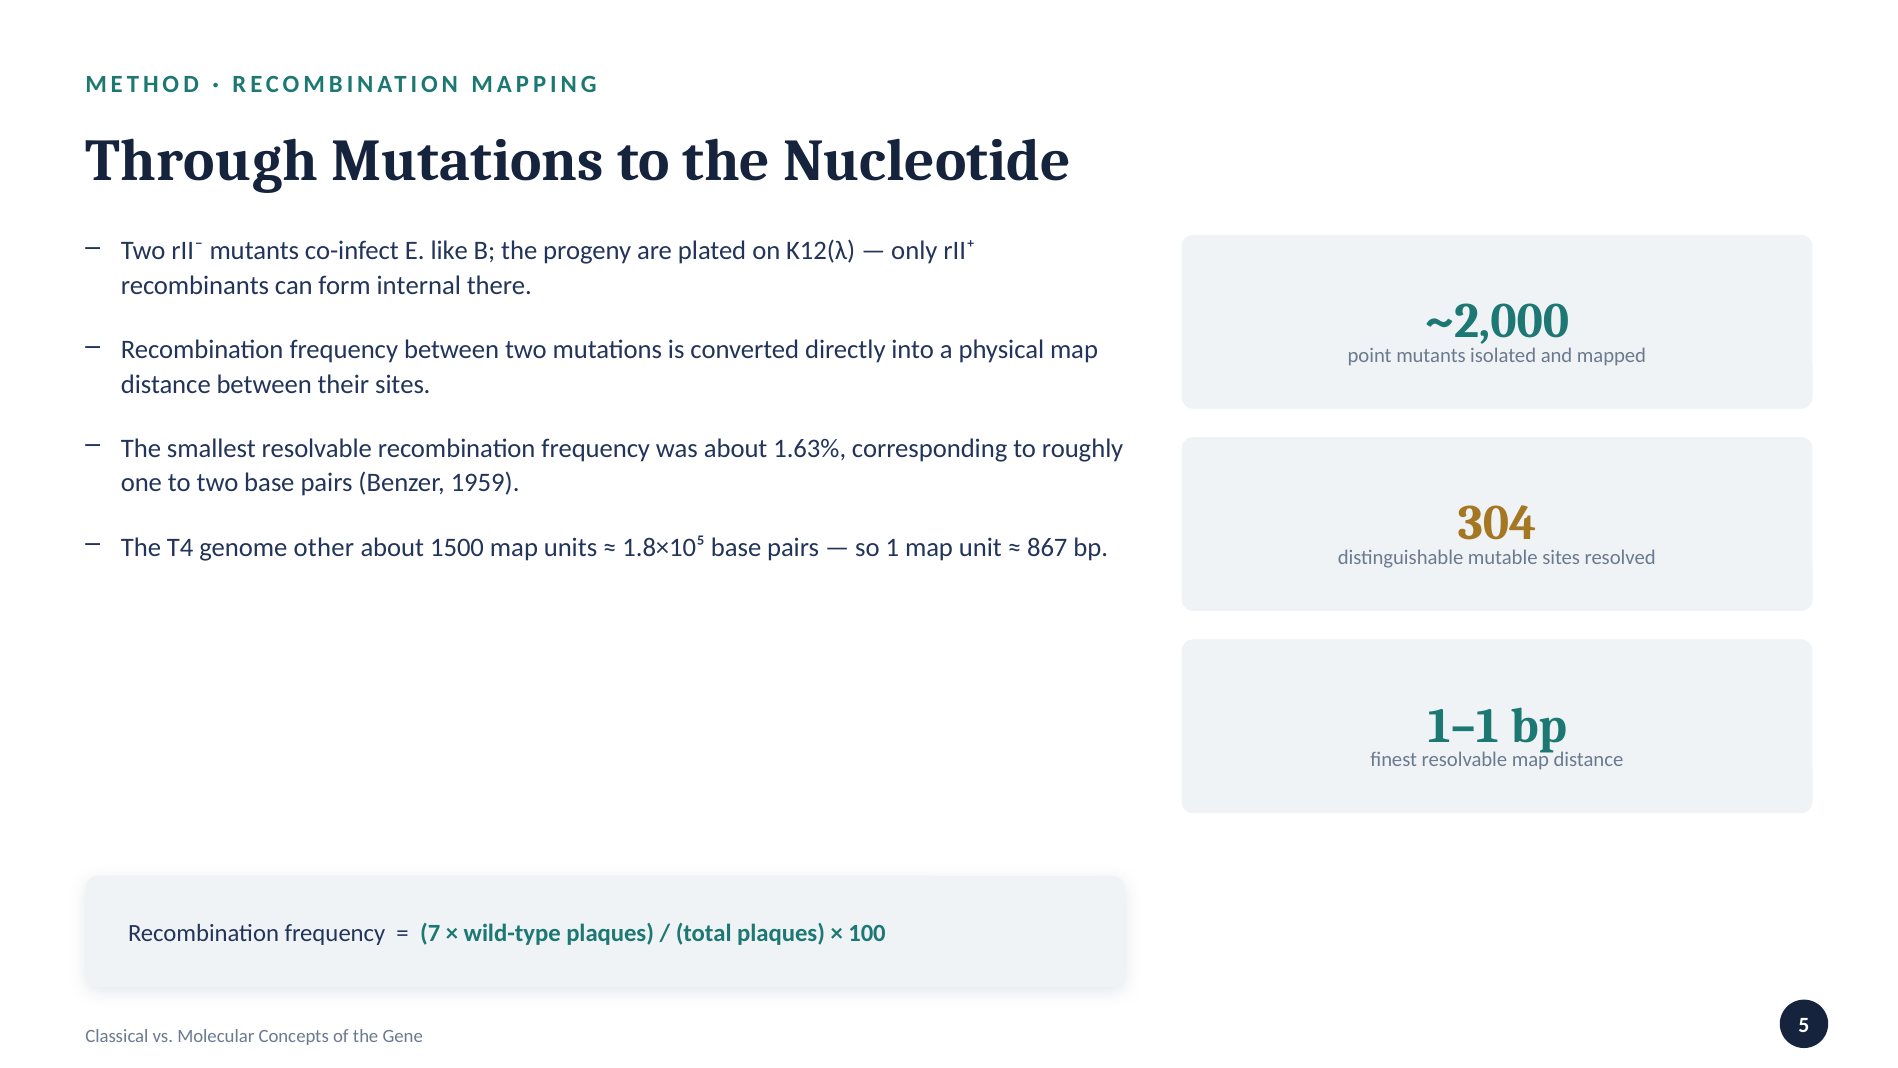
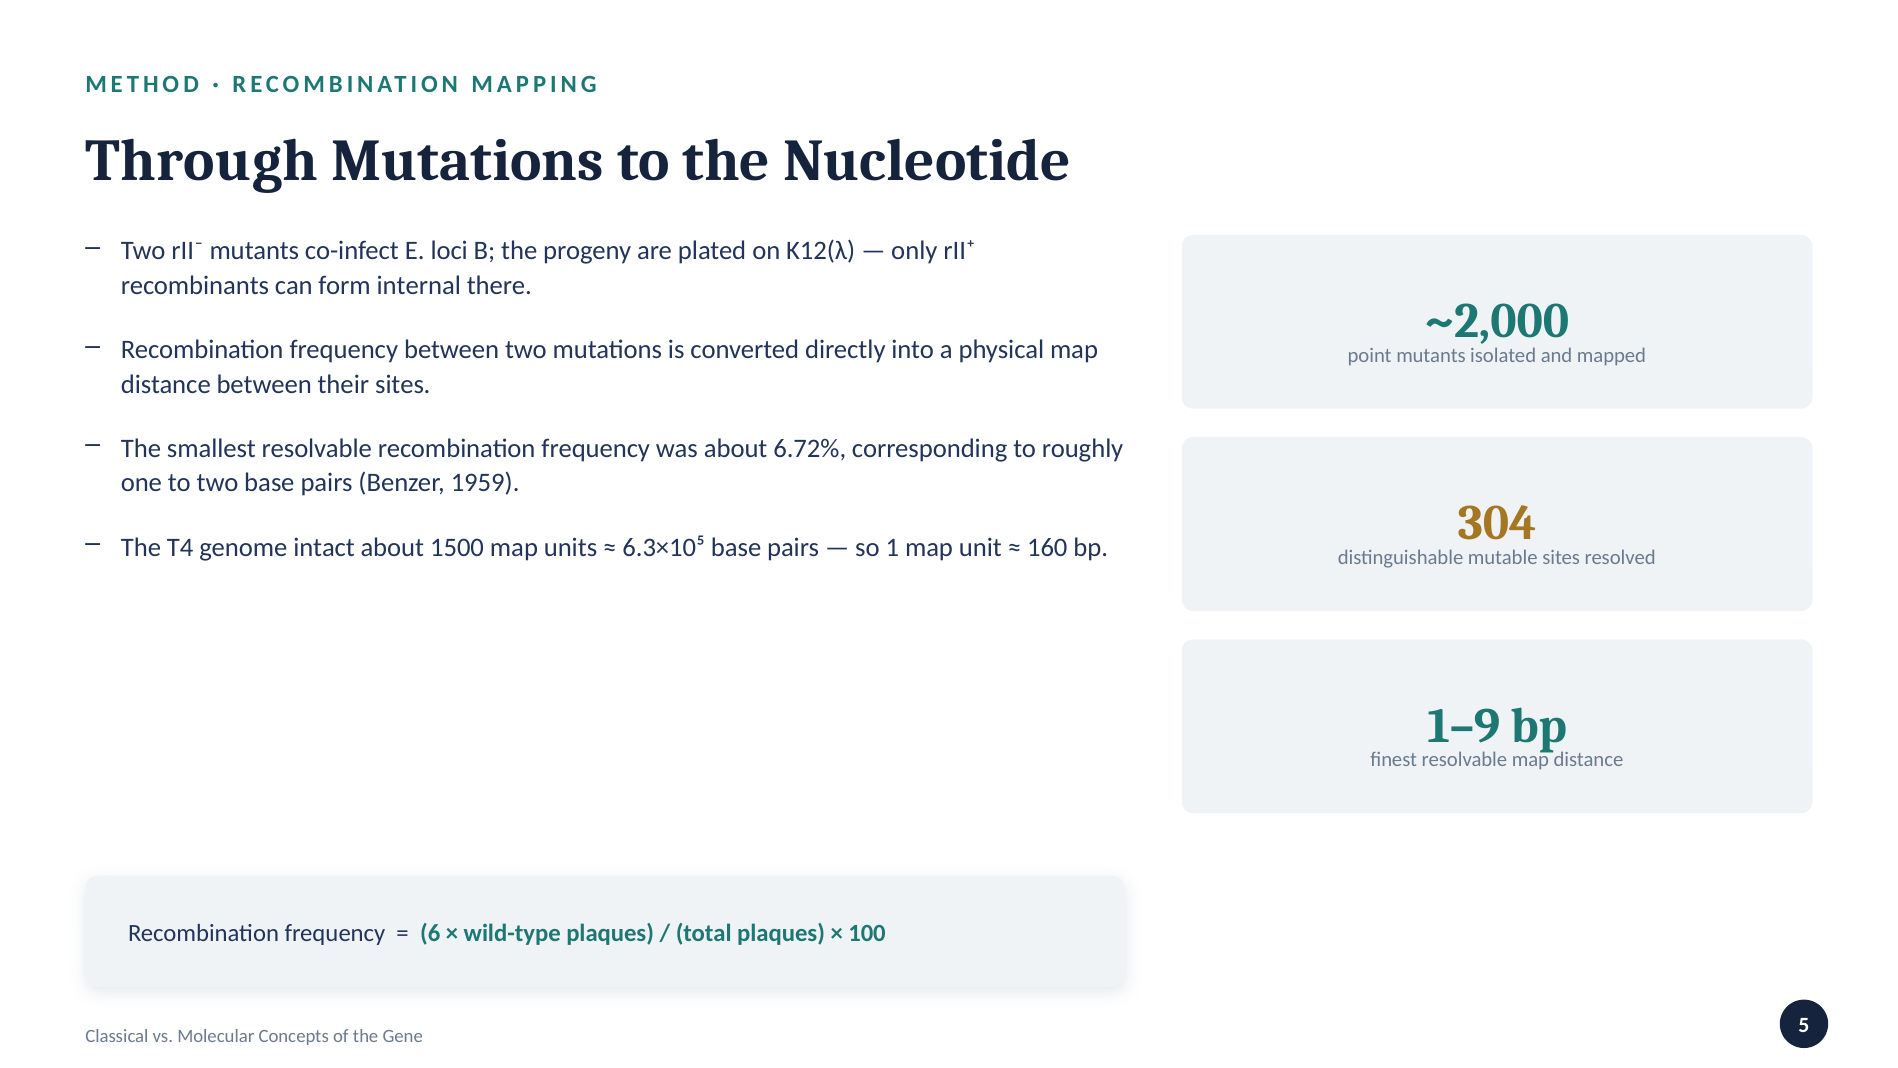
like: like -> loci (449, 251)
1.63%: 1.63% -> 6.72% (810, 448)
other: other -> intact (324, 547)
1.8×10⁵: 1.8×10⁵ -> 6.3×10⁵ (664, 547)
867: 867 -> 160 (1047, 547)
1–1: 1–1 -> 1–9 (1464, 726)
7: 7 -> 6 (430, 933)
